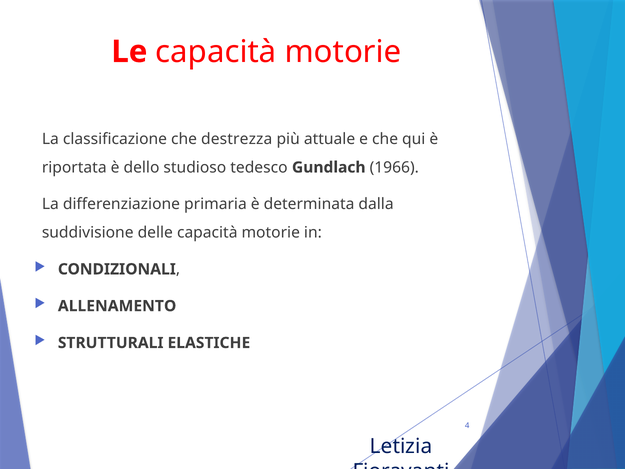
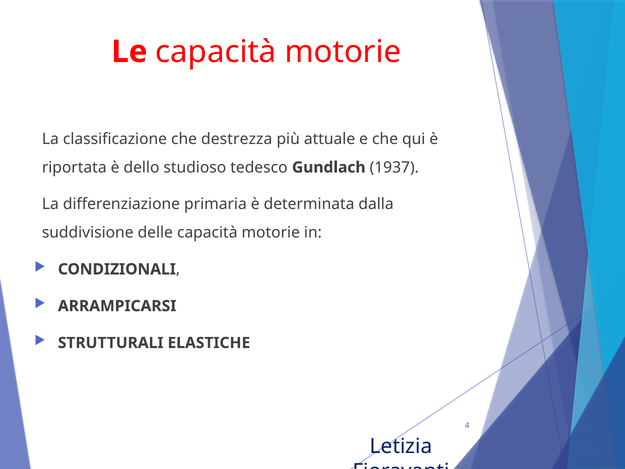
1966: 1966 -> 1937 (394, 167)
ALLENAMENTO: ALLENAMENTO -> ARRAMPICARSI (117, 306)
